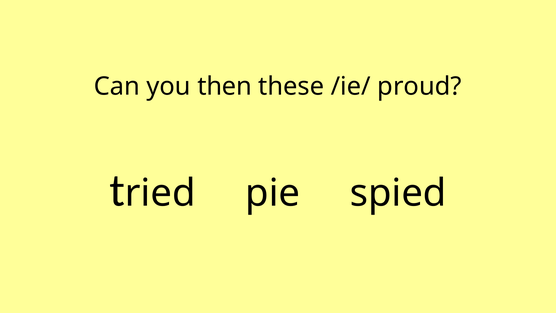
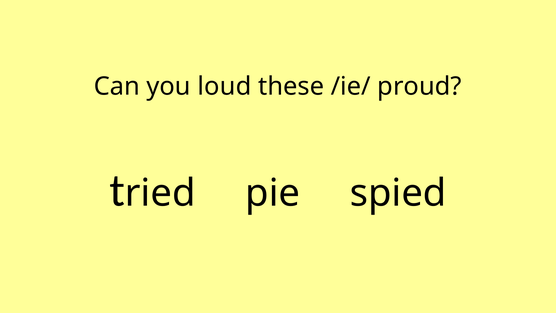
then: then -> loud (224, 86)
